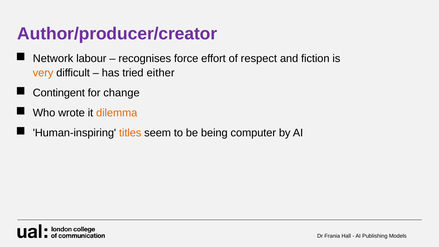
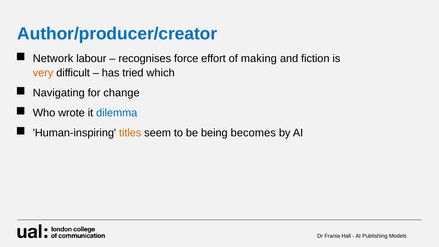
Author/producer/creator colour: purple -> blue (117, 34)
respect: respect -> making (259, 58)
either: either -> which (161, 73)
Contingent: Contingent -> Navigating (59, 93)
dilemma colour: orange -> blue (117, 113)
computer: computer -> becomes (253, 133)
